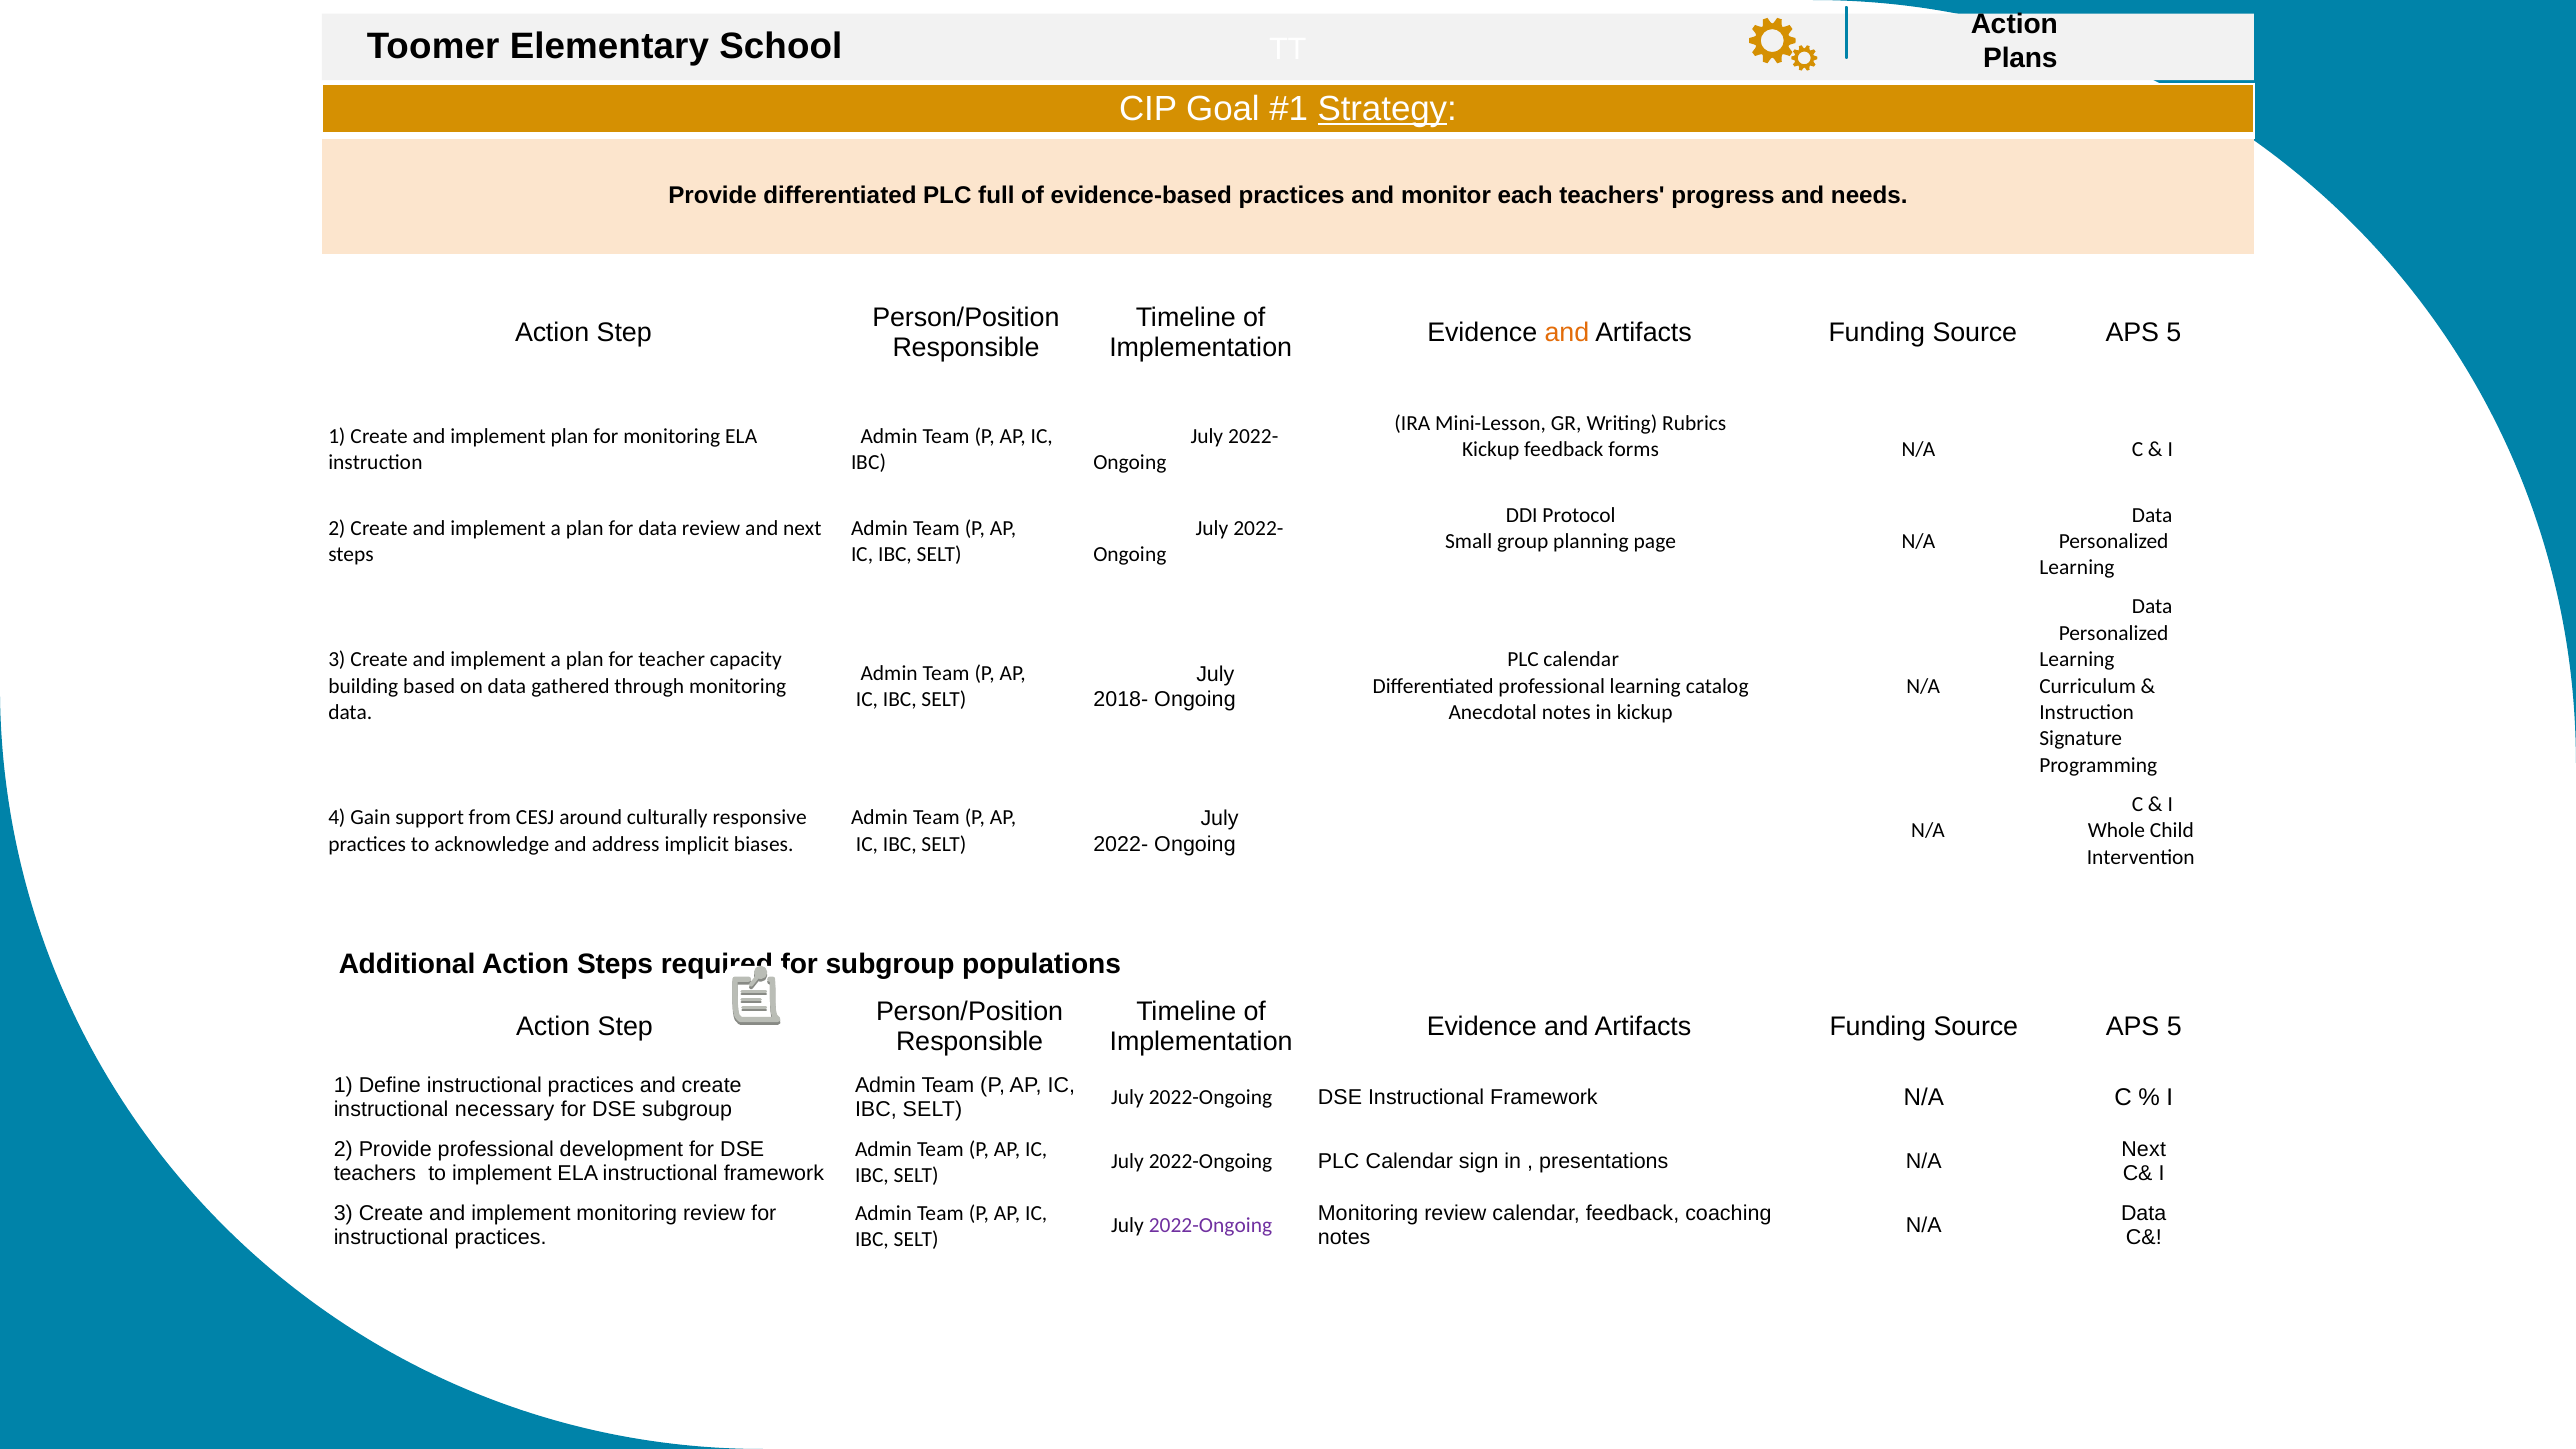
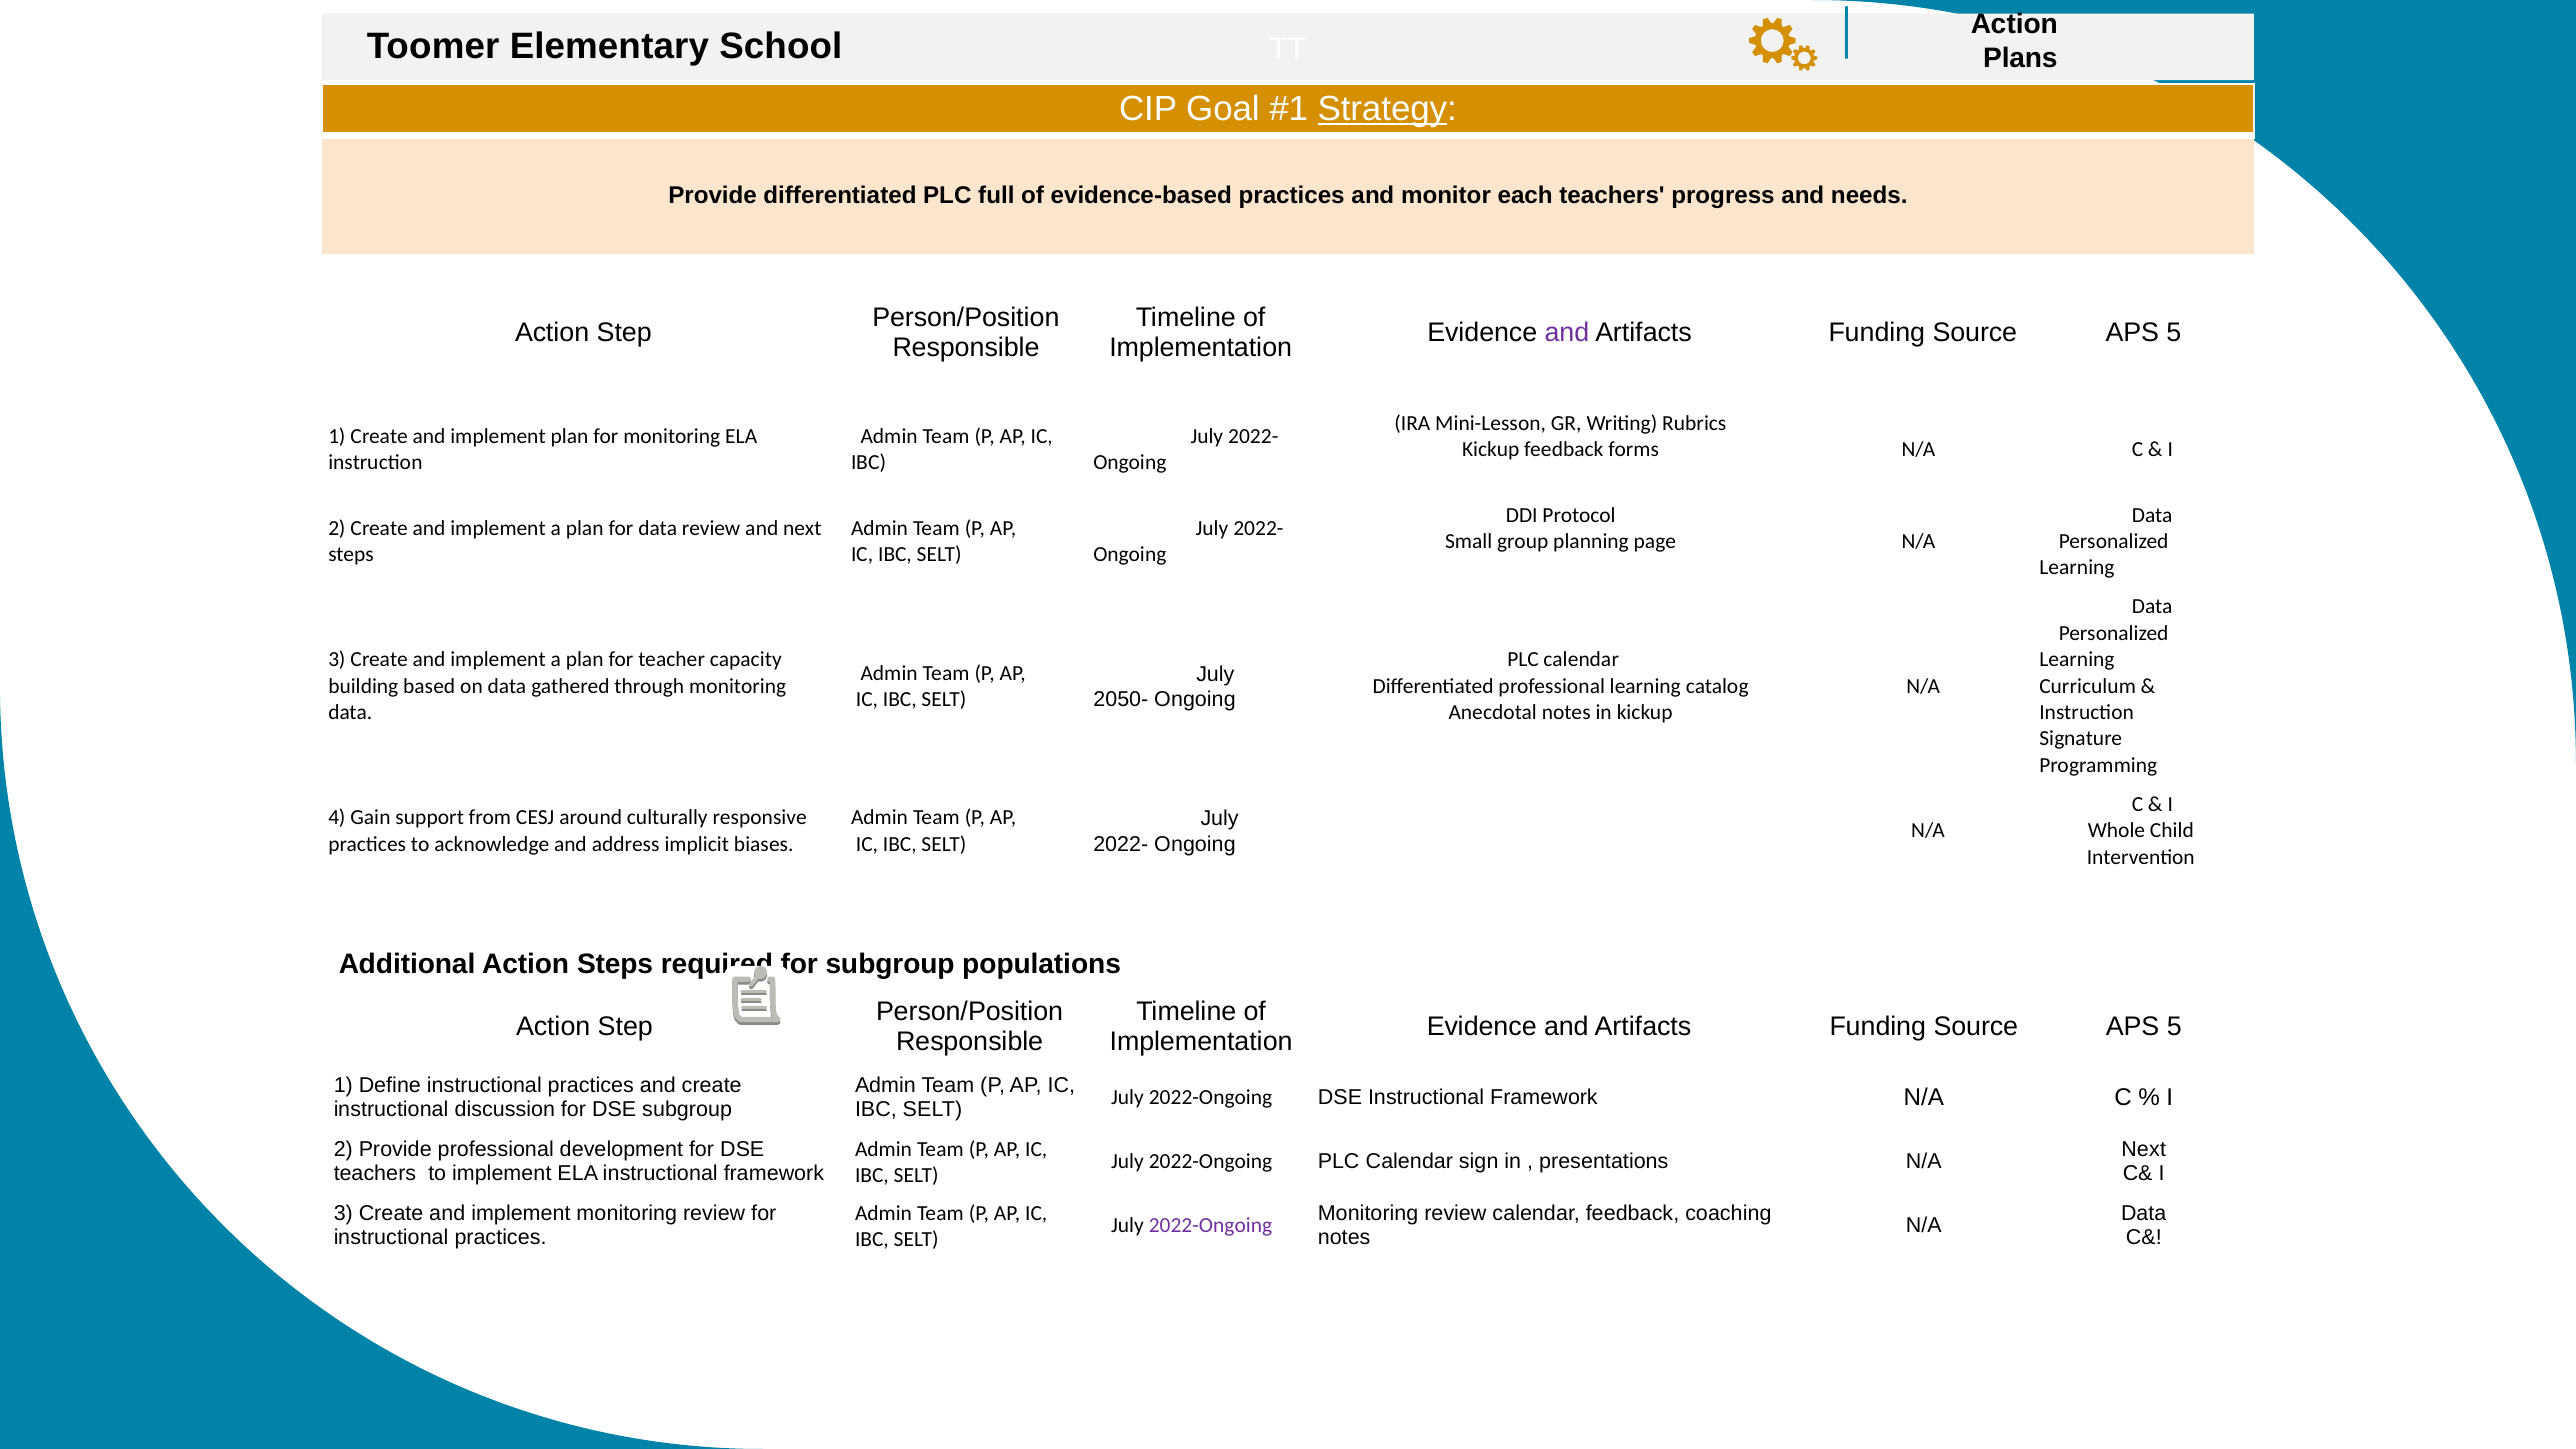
and colour: orange -> purple (1567, 333)
2018-: 2018- -> 2050- (1121, 699)
necessary: necessary -> discussion (505, 1110)
